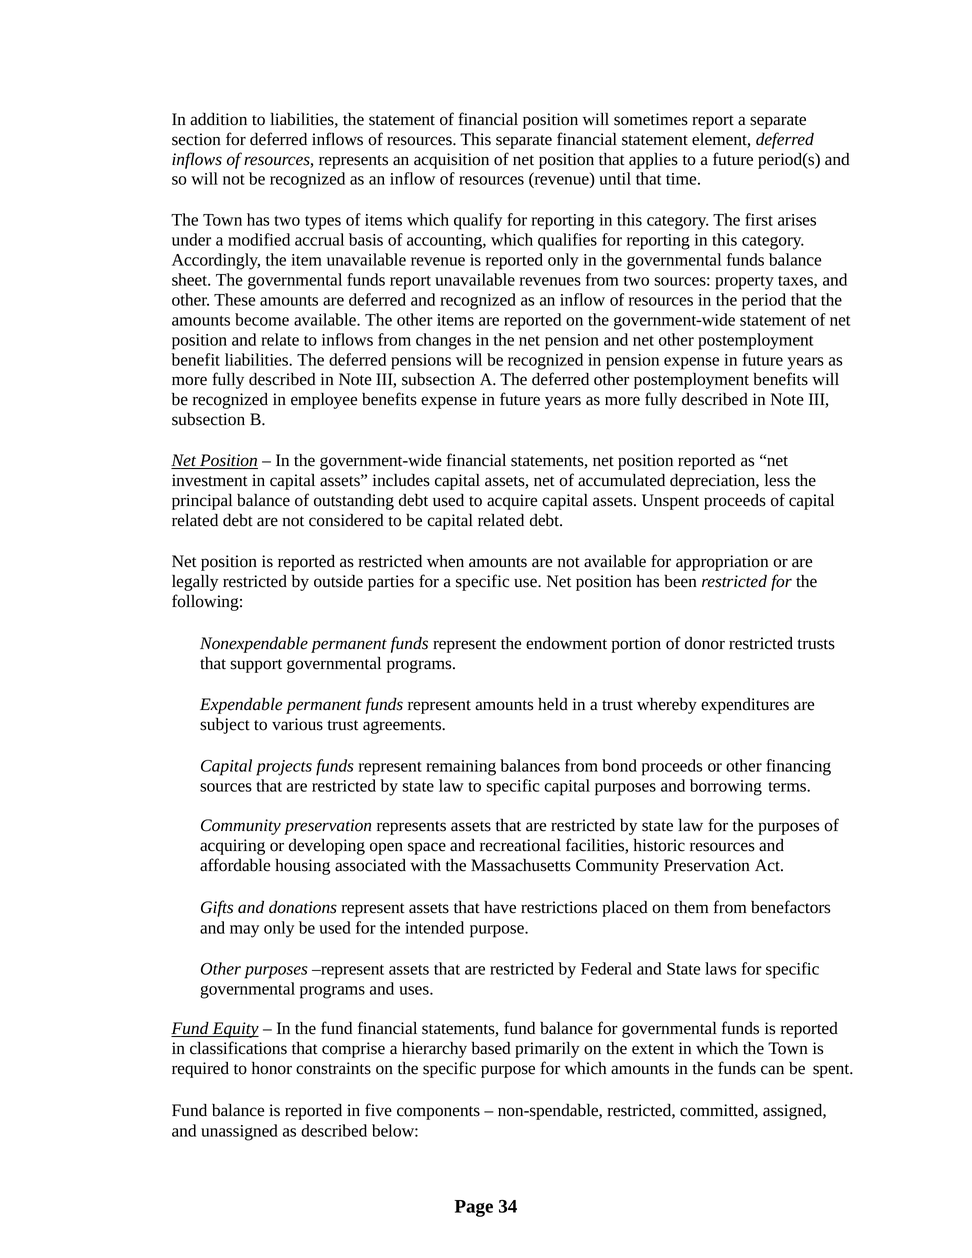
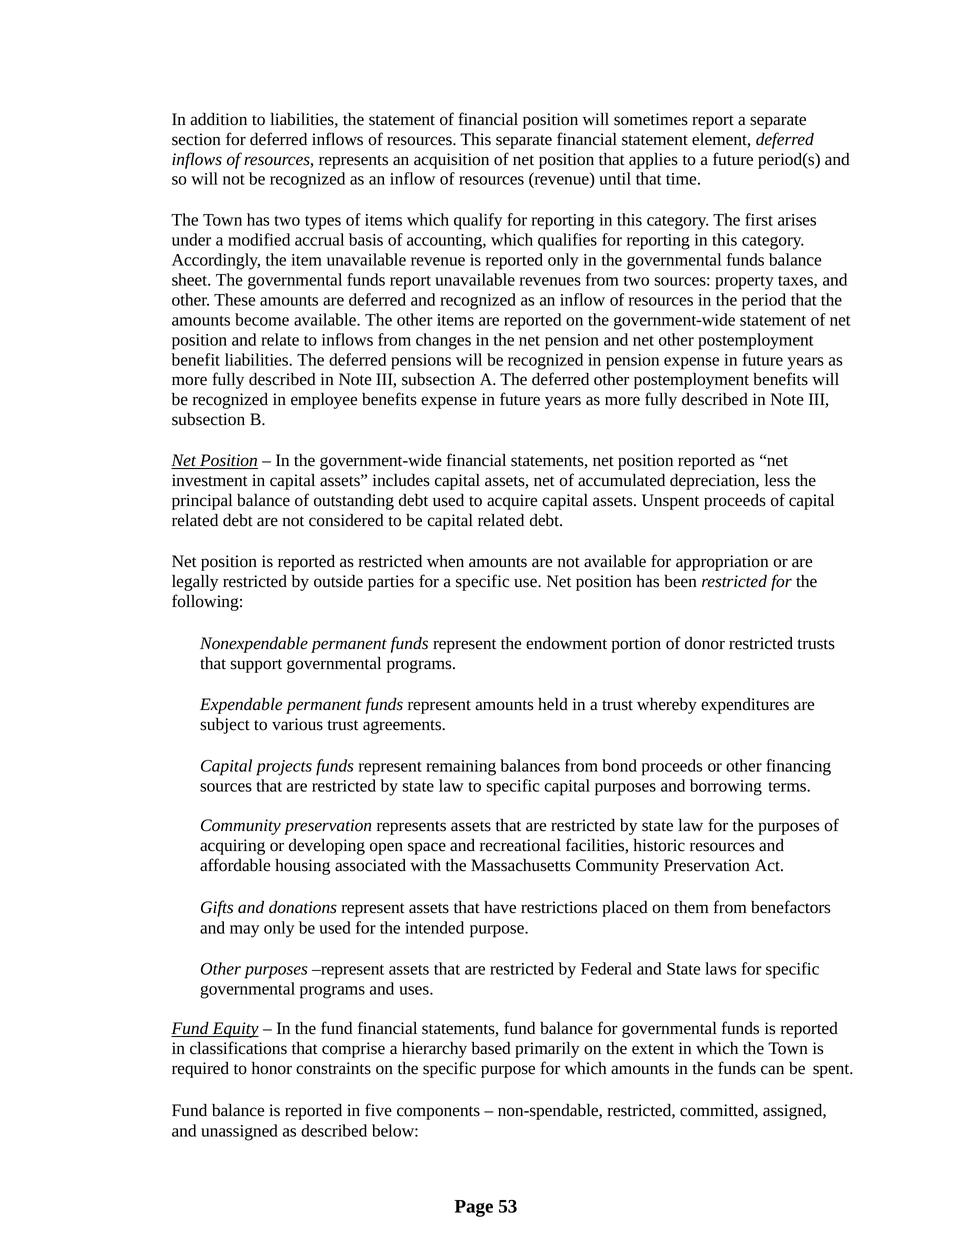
34: 34 -> 53 (508, 1206)
